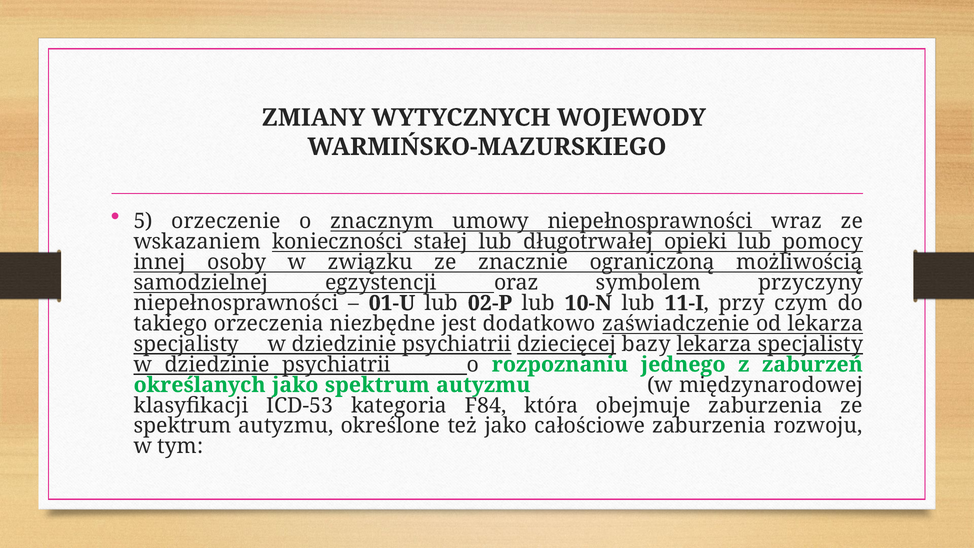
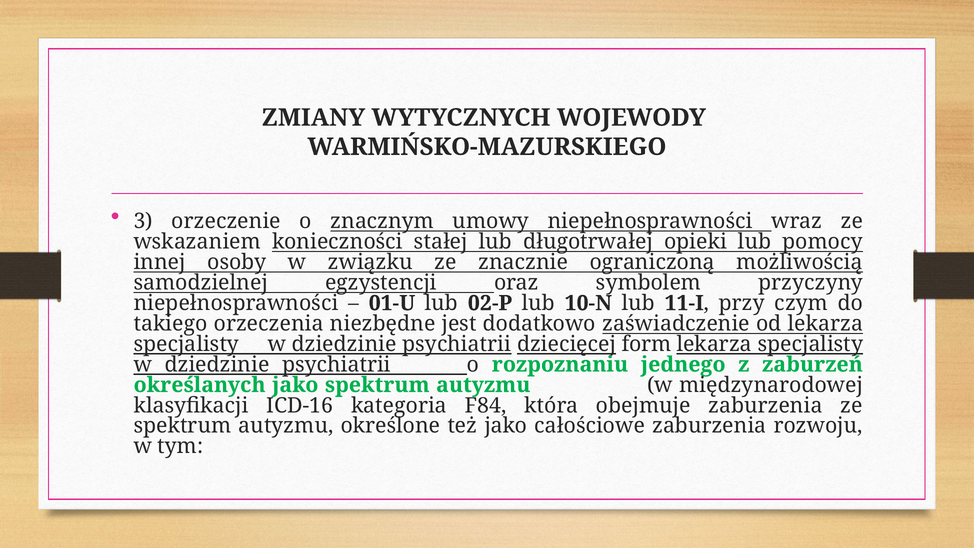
5: 5 -> 3 (143, 221)
bazy: bazy -> form (646, 344)
ICD-53: ICD-53 -> ICD-16 (300, 405)
